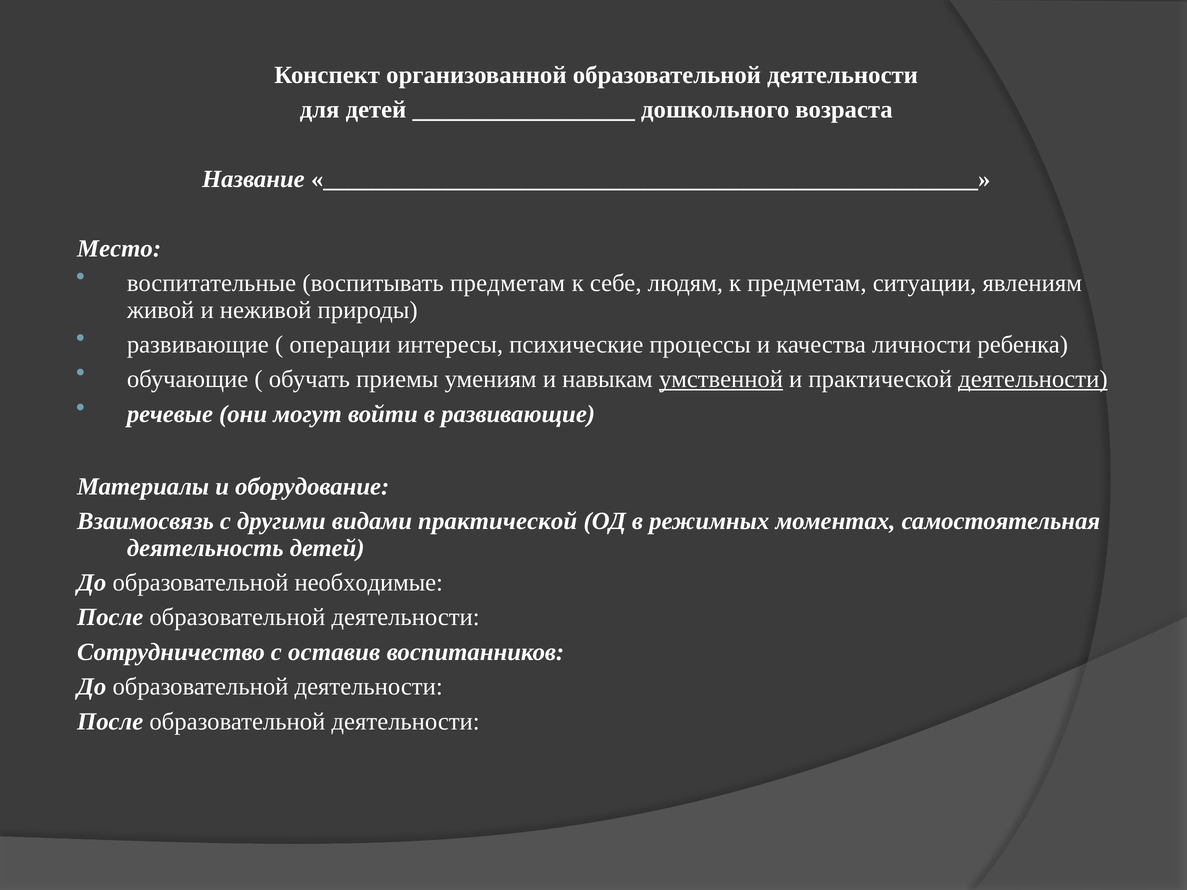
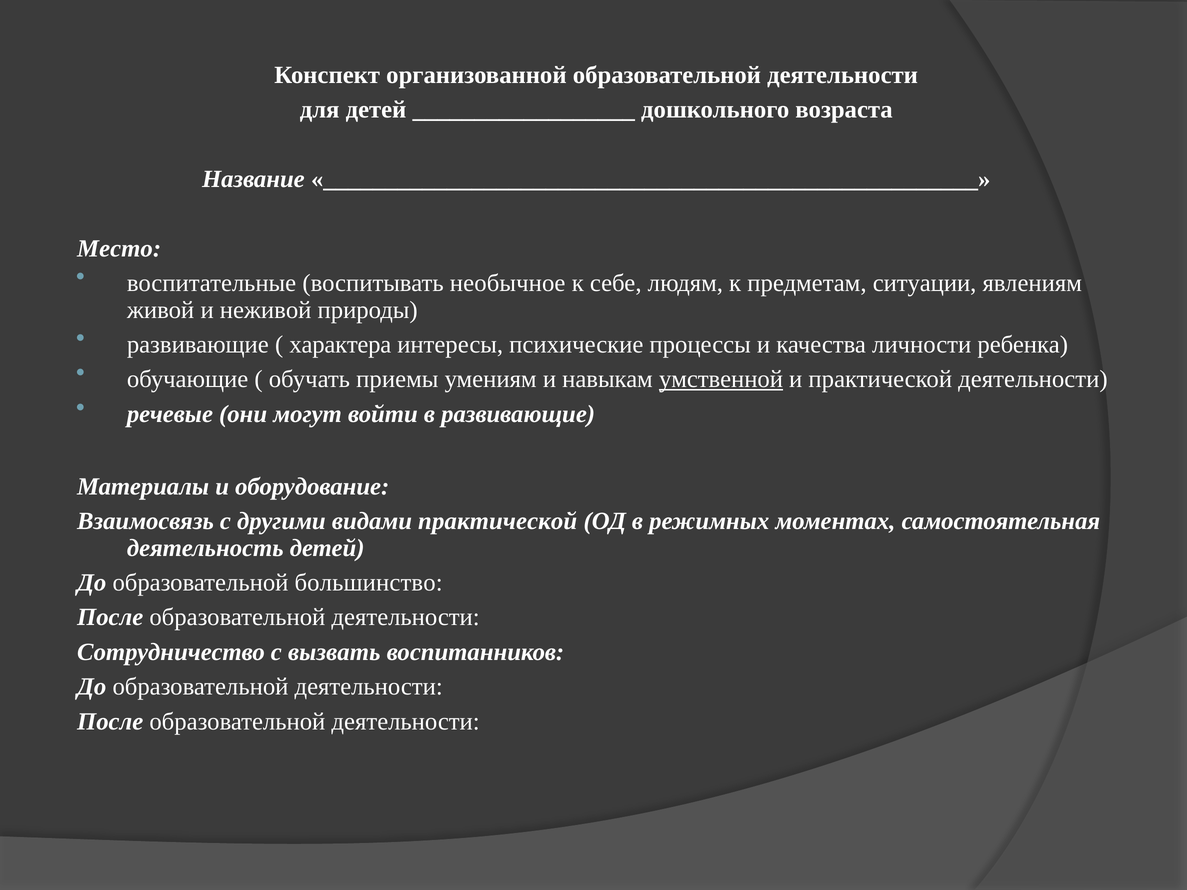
воспитывать предметам: предметам -> необычное (508, 283)
операции: операции -> характера (340, 345)
деятельности underline: present -> none (1033, 379)
необходимые: необходимые -> большинство (369, 583)
оставив: оставив -> вызвать (334, 652)
